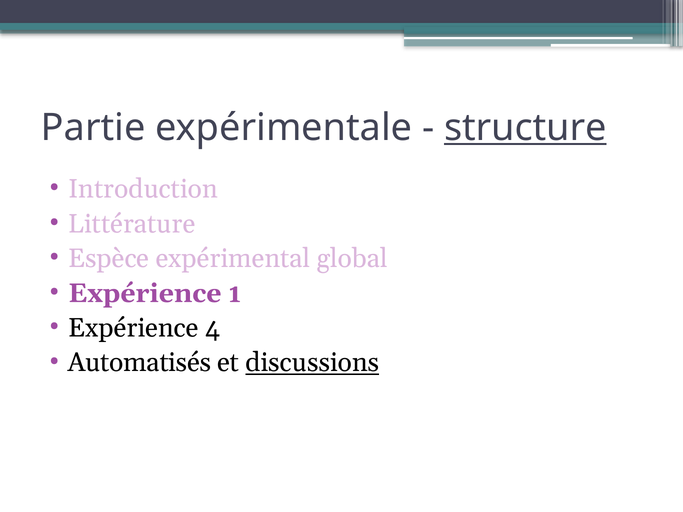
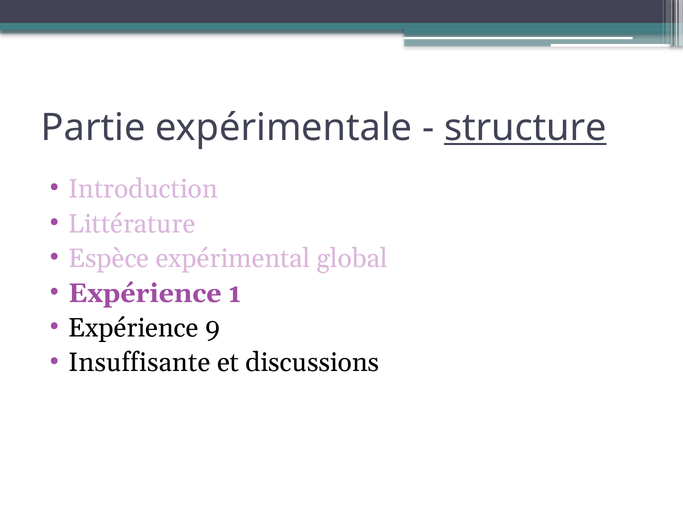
4: 4 -> 9 (213, 328)
Automatisés: Automatisés -> Insuffisante (139, 363)
discussions underline: present -> none (312, 363)
